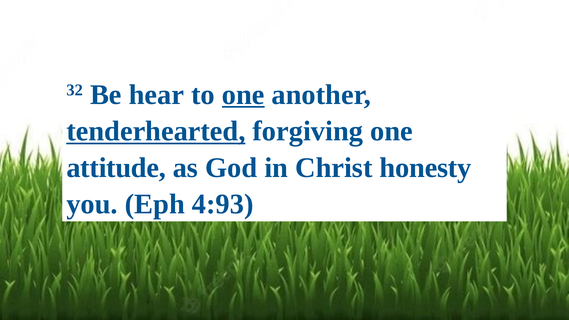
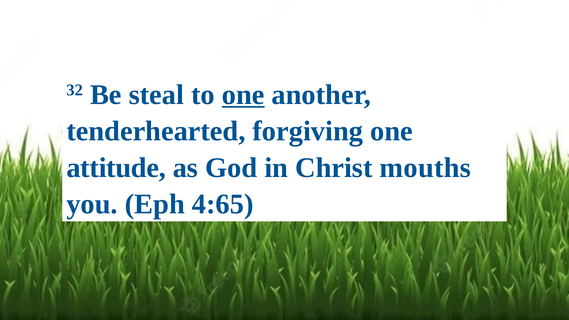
hear: hear -> steal (156, 95)
tenderhearted underline: present -> none (156, 131)
honesty: honesty -> mouths (425, 168)
4:93: 4:93 -> 4:65 (223, 204)
